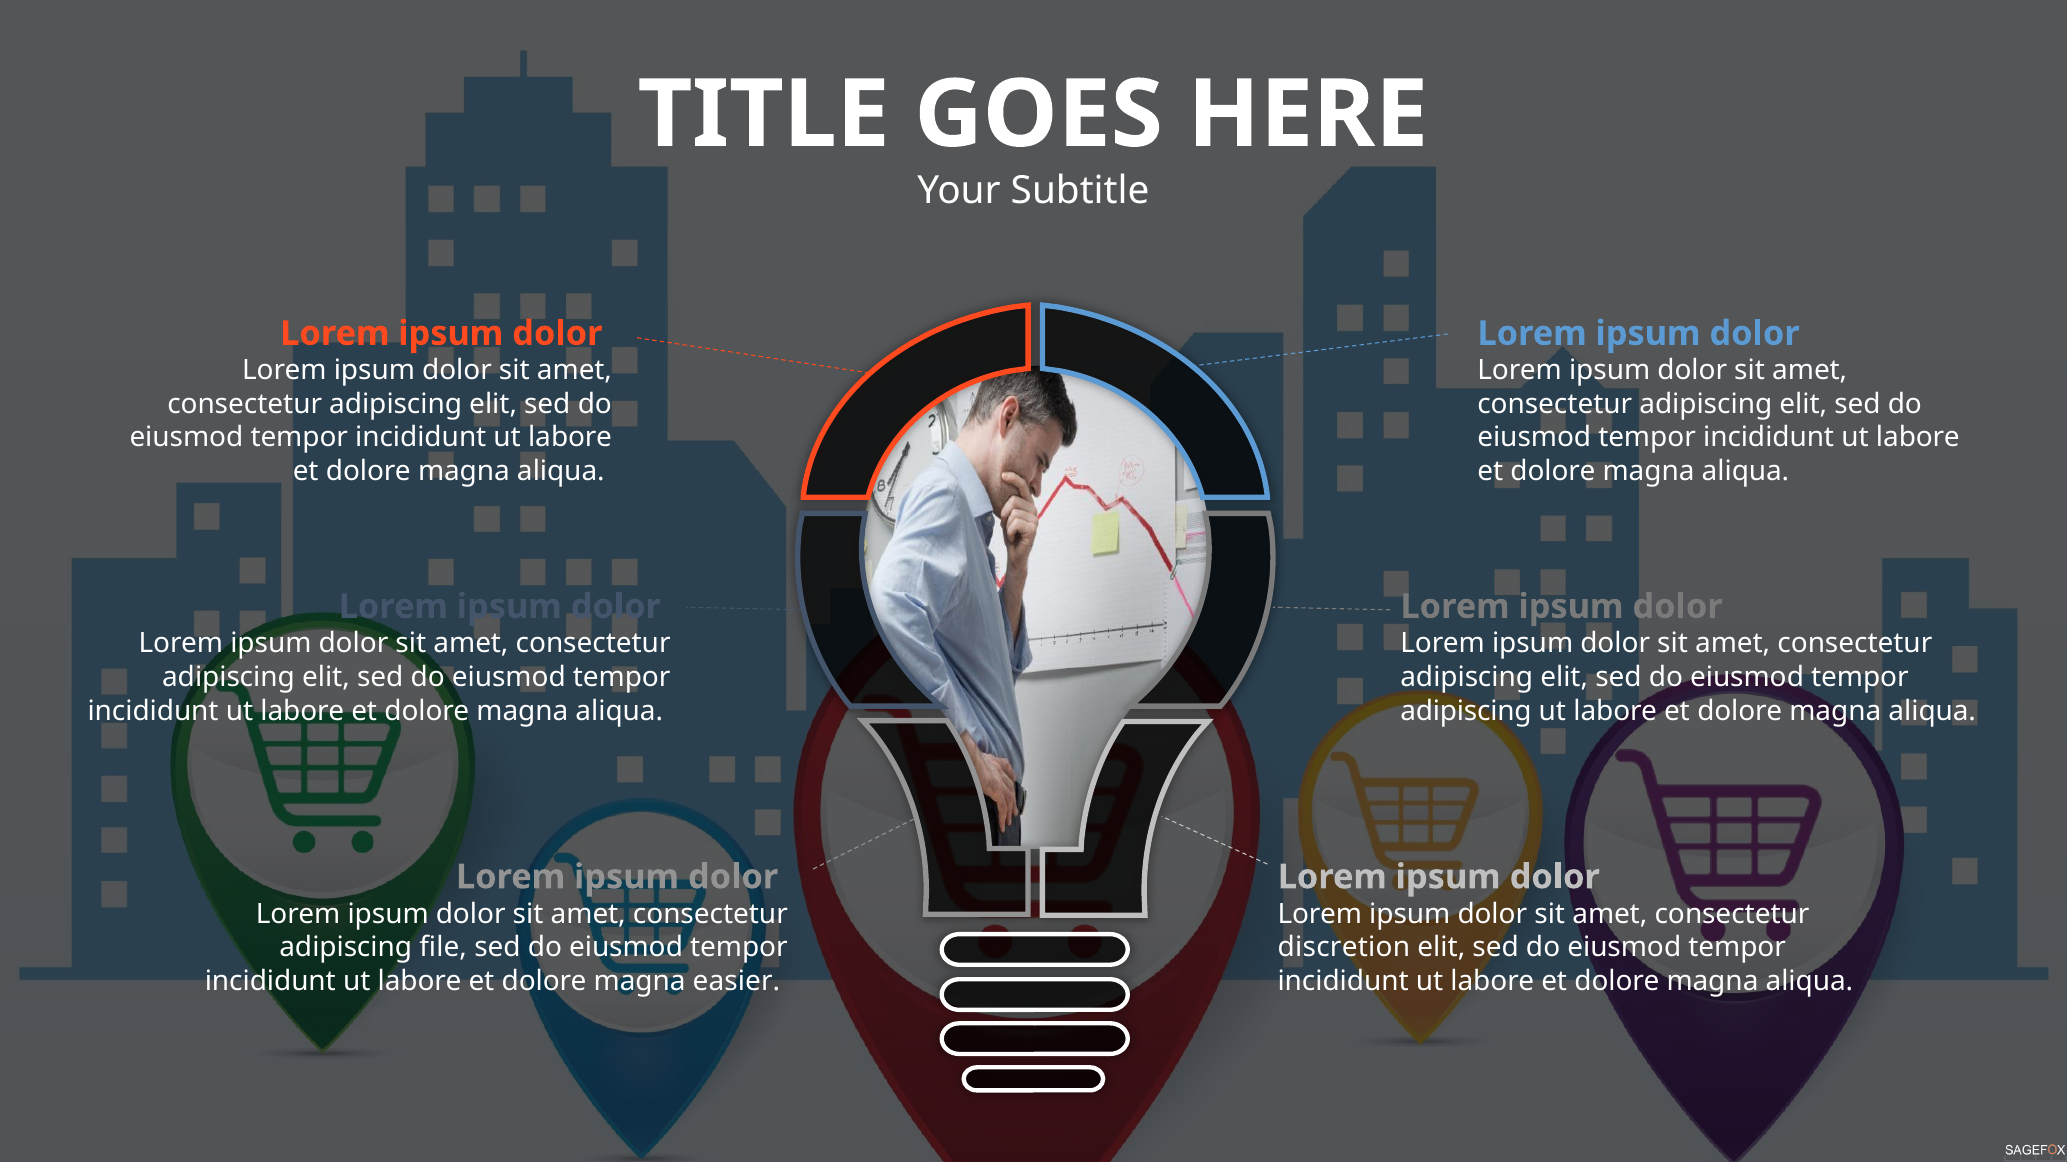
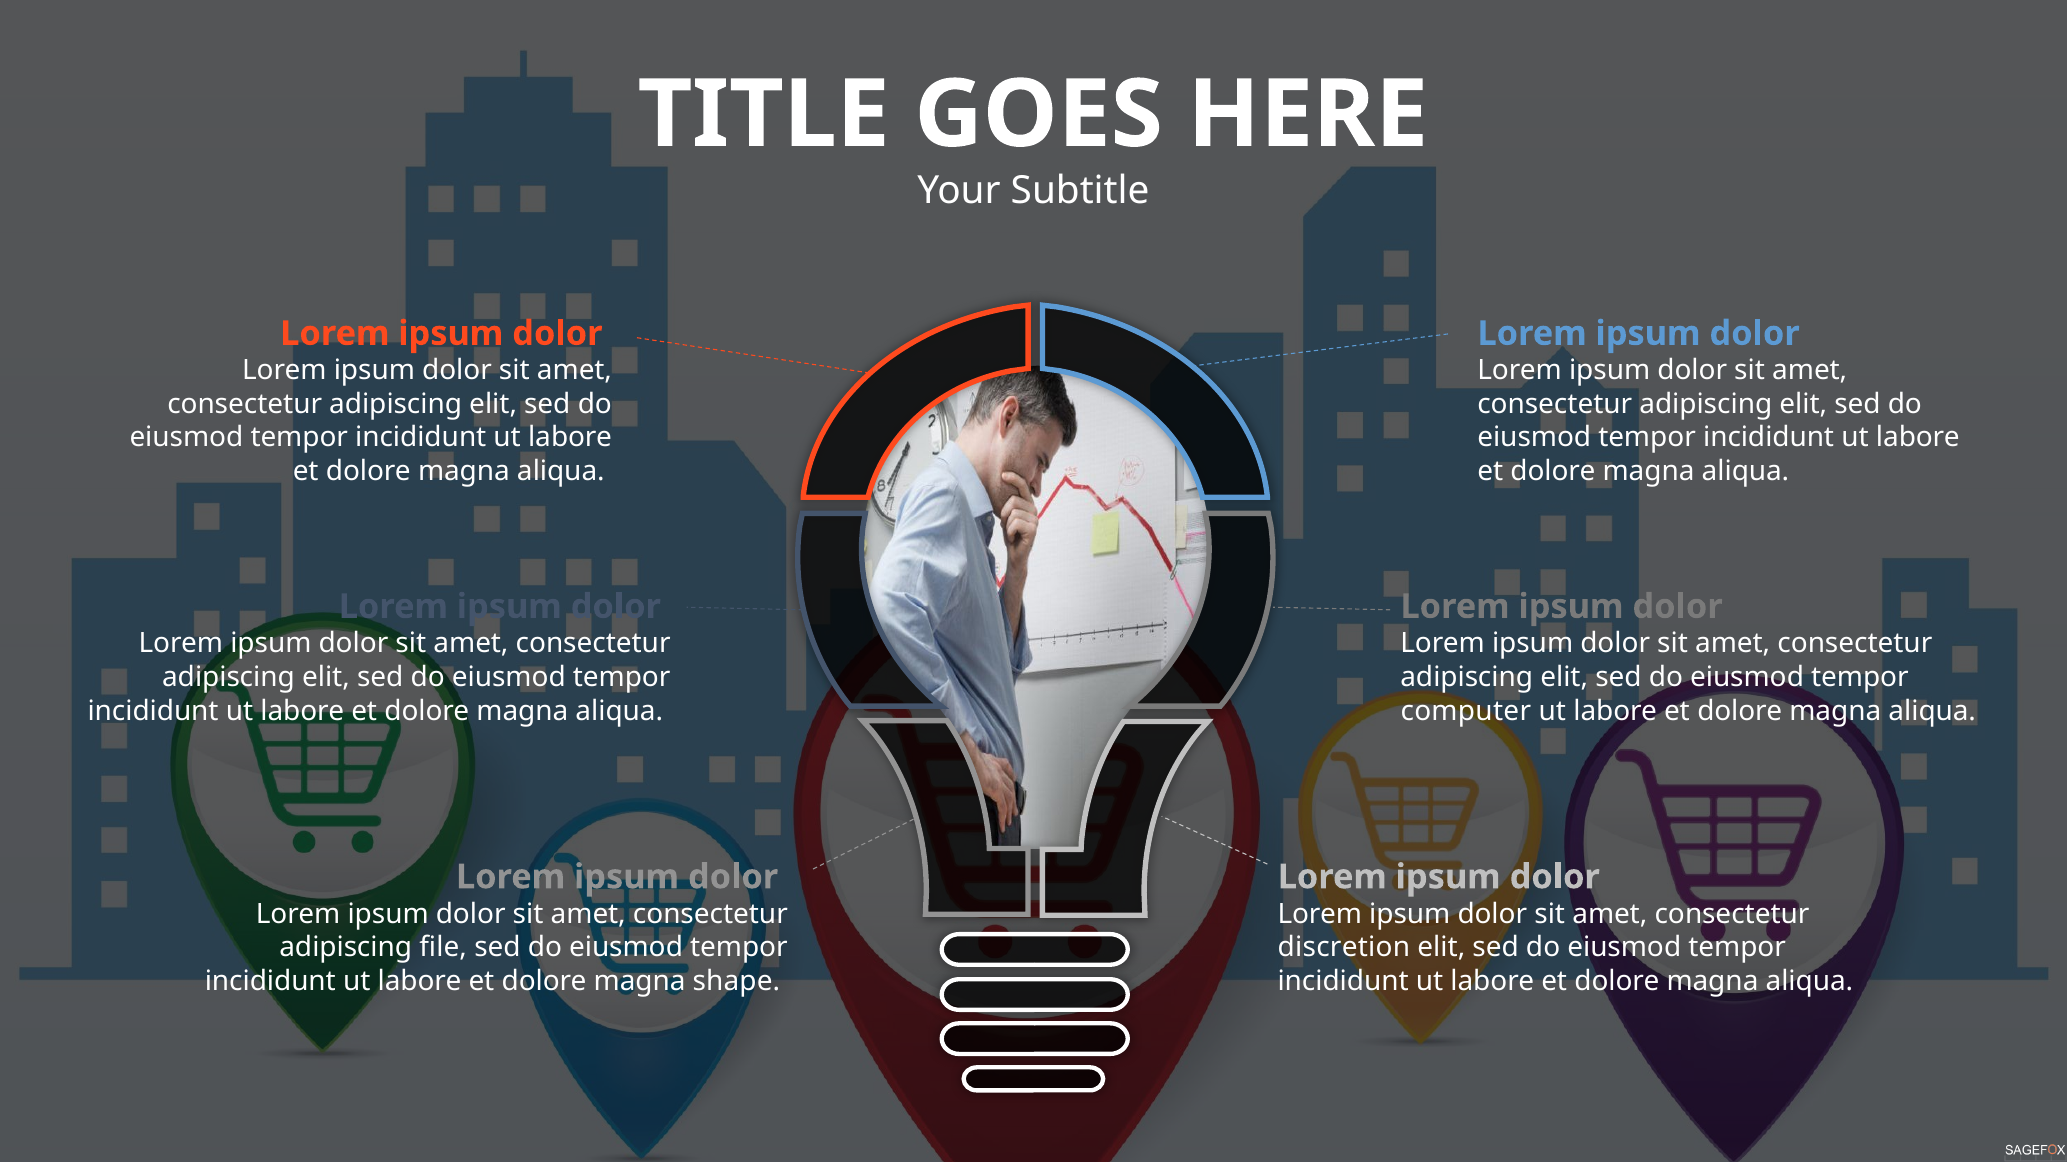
adipiscing: adipiscing -> computer (1466, 711)
easier: easier -> shape (736, 982)
